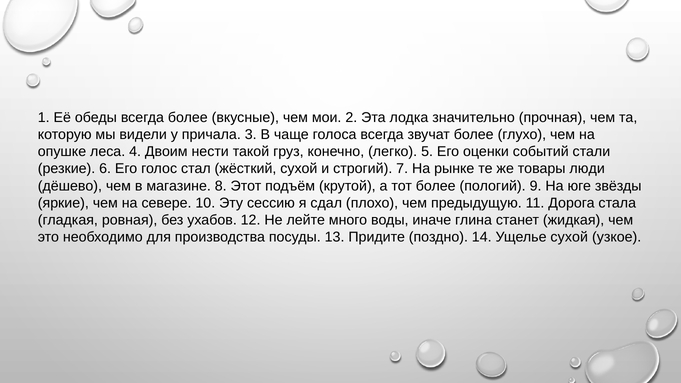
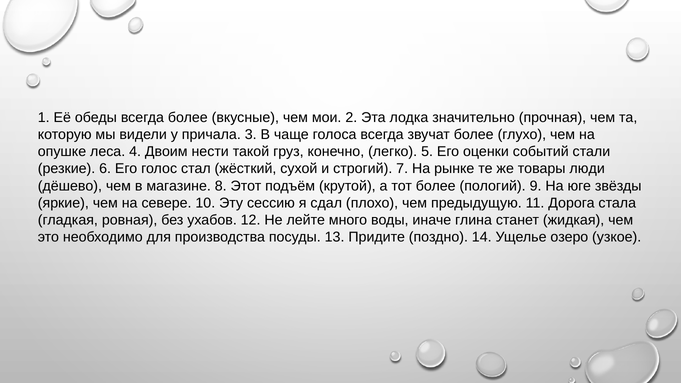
Ущелье сухой: сухой -> озеро (569, 237)
